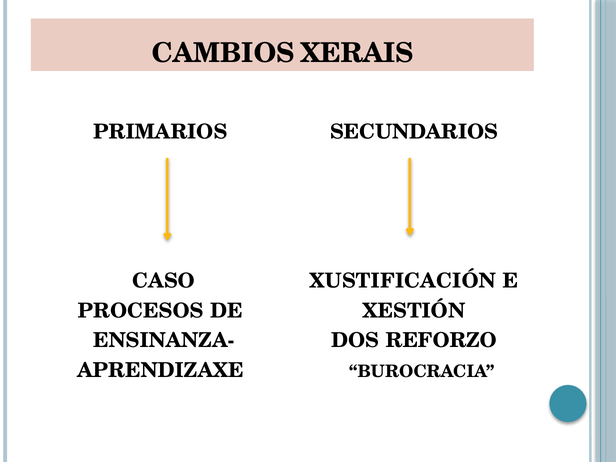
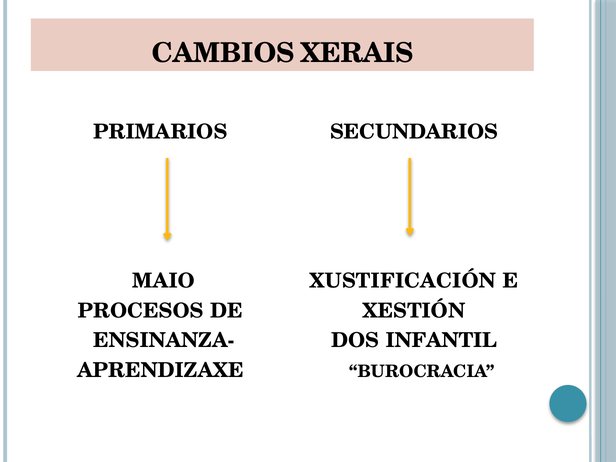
CASO: CASO -> MAIO (164, 281)
REFORZO: REFORZO -> INFANTIL (441, 341)
